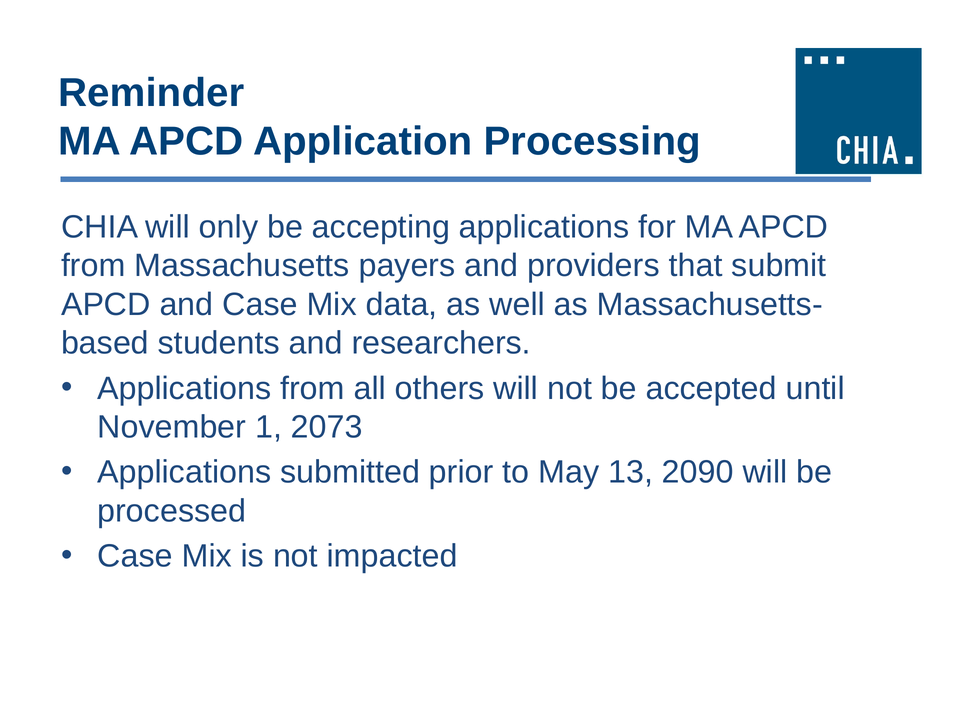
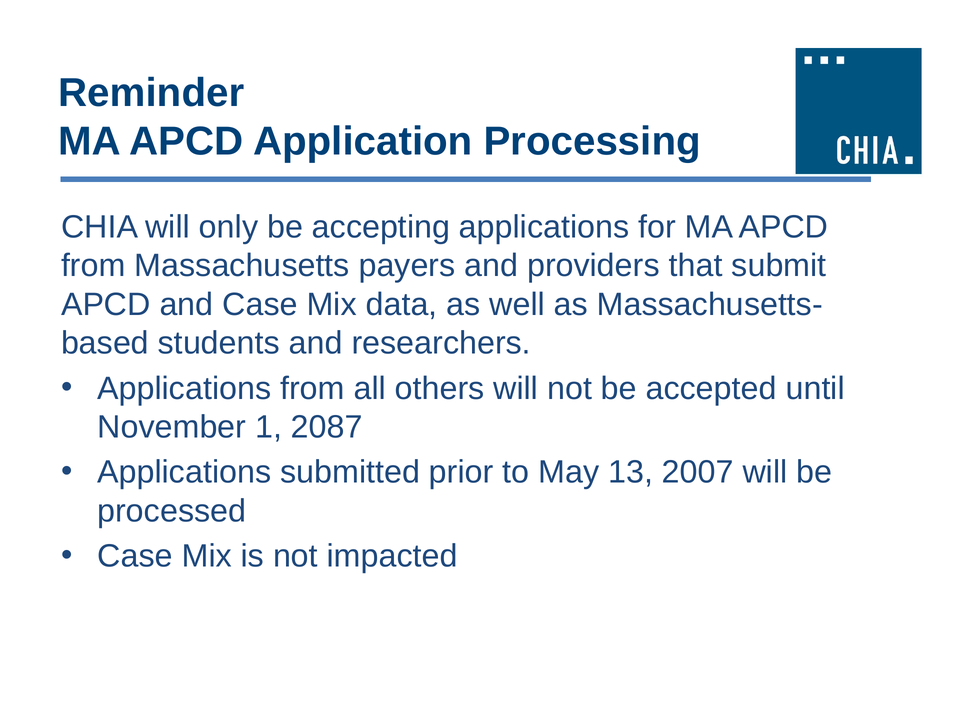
2073: 2073 -> 2087 (327, 427)
2090: 2090 -> 2007 (698, 472)
